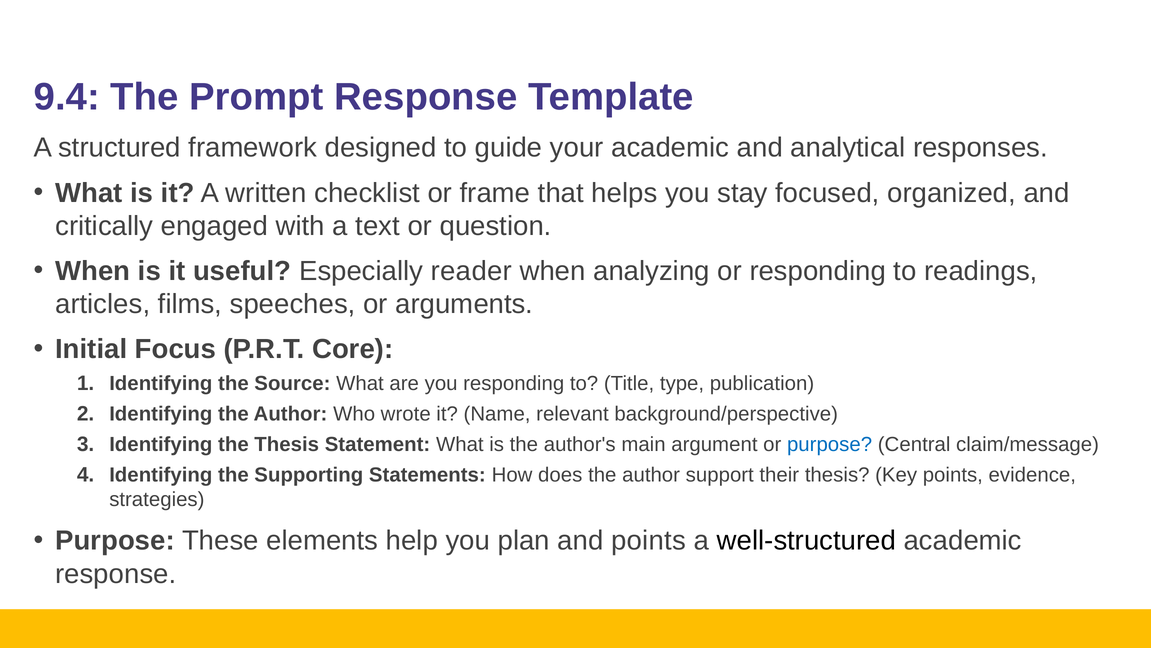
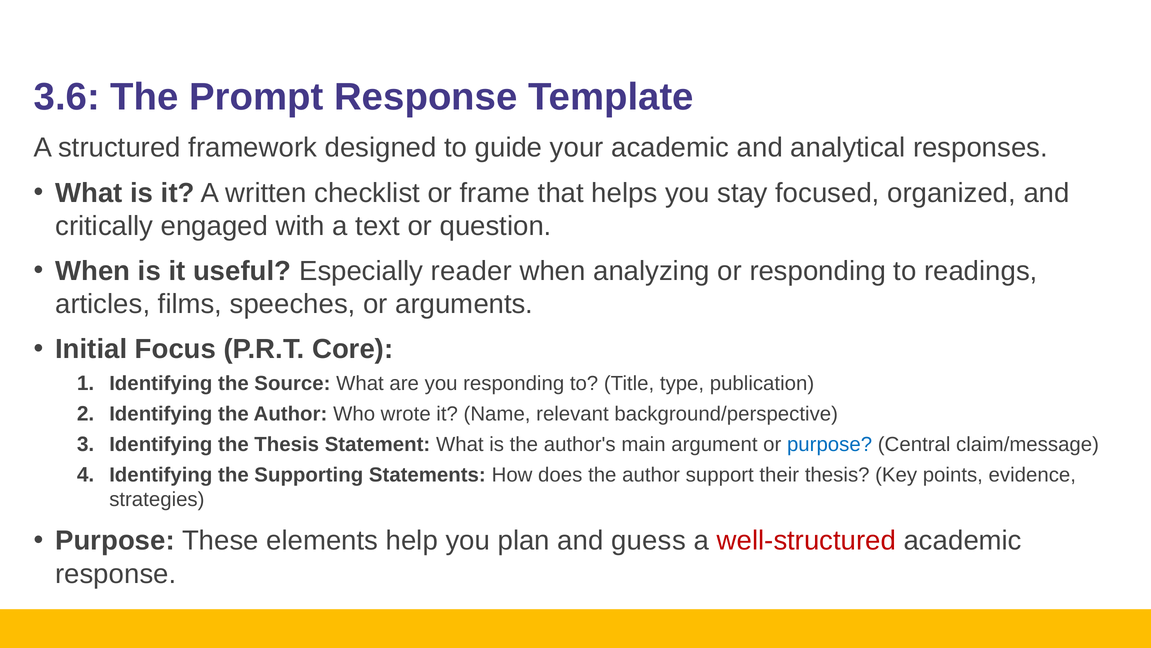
9.4: 9.4 -> 3.6 (67, 97)
and points: points -> guess (649, 540)
well-structured colour: black -> red (806, 540)
